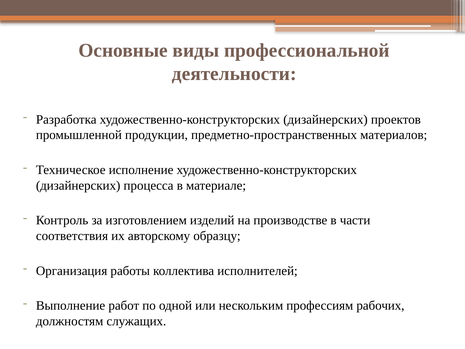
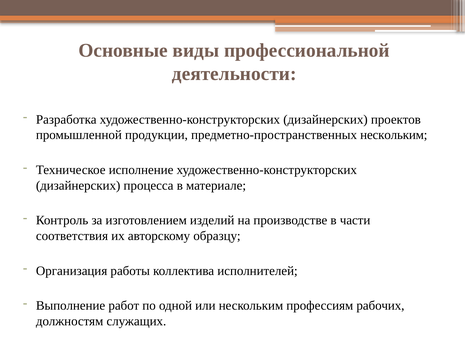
предметно-пространственных материалов: материалов -> нескольким (394, 135)
